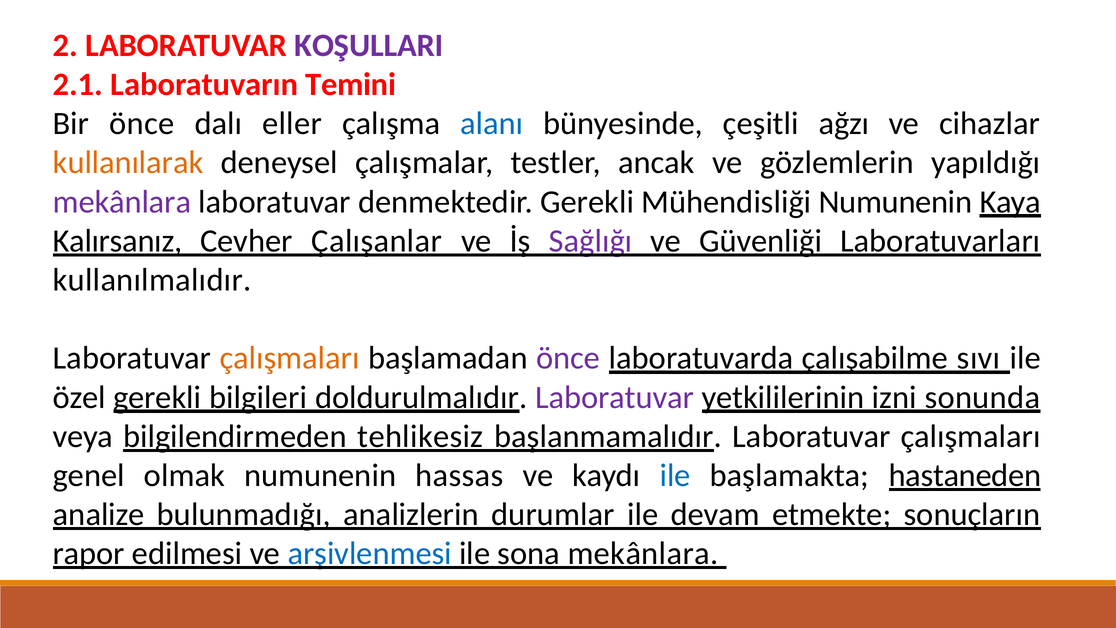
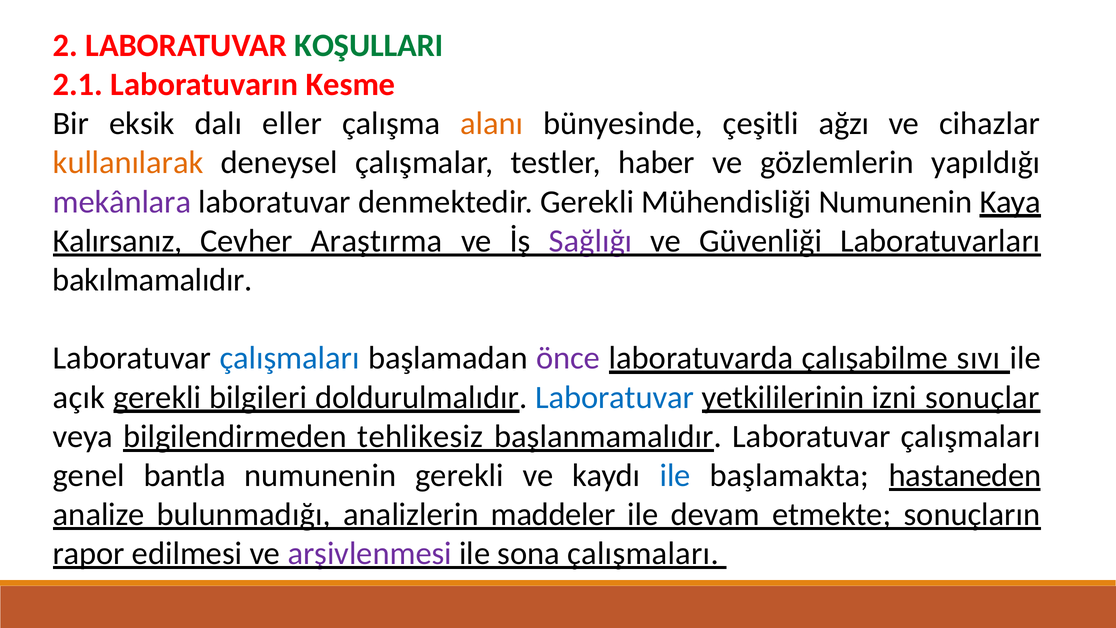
KOŞULLARI colour: purple -> green (369, 45)
Temini: Temini -> Kesme (351, 84)
Bir önce: önce -> eksik (142, 124)
alanı colour: blue -> orange (492, 124)
ancak: ancak -> haber (657, 163)
Çalışanlar: Çalışanlar -> Araştırma (377, 241)
kullanılmalıdır: kullanılmalıdır -> bakılmamalıdır (152, 280)
çalışmaları colour: orange -> blue (290, 358)
özel: özel -> açık (79, 397)
Laboratuvar colour: purple -> blue (615, 397)
sonunda: sonunda -> sonuçlar (982, 397)
olmak: olmak -> bantla (185, 475)
numunenin hassas: hassas -> gerekli (459, 475)
durumlar: durumlar -> maddeler (553, 514)
arşivlenmesi colour: blue -> purple (370, 553)
sona mekânlara: mekânlara -> çalışmaları (643, 553)
